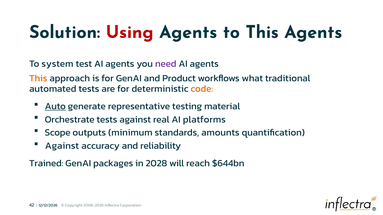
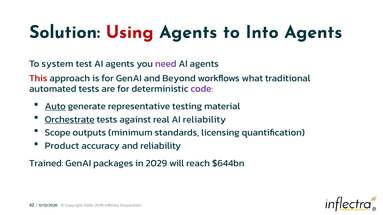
to This: This -> Into (262, 32)
This colour: orange -> red (38, 78)
Product: Product -> Beyond (179, 78)
code colour: orange -> purple (202, 89)
Orchestrate underline: none -> present (70, 120)
AI platforms: platforms -> reliability (204, 120)
amounts: amounts -> licensing (220, 133)
Against: Against -> Product (62, 146)
2028: 2028 -> 2029 (156, 164)
